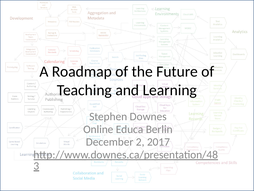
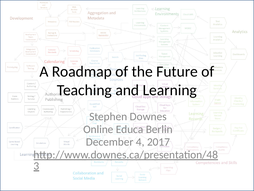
2: 2 -> 4 (140, 142)
